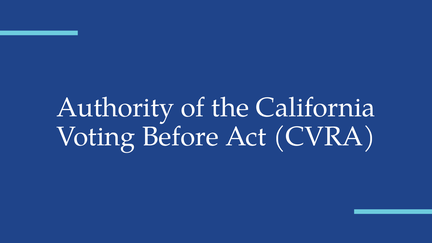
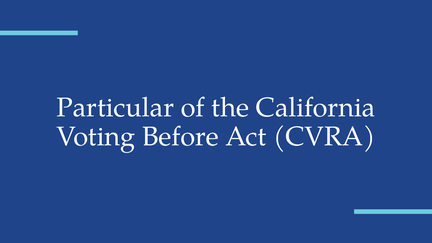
Authority: Authority -> Particular (115, 108)
